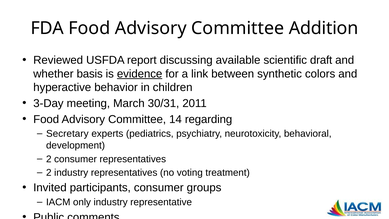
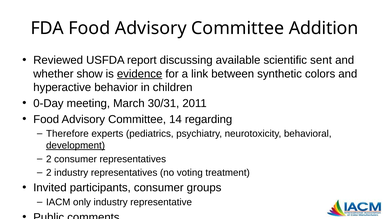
draft: draft -> sent (321, 60)
basis: basis -> show (90, 74)
3-Day: 3-Day -> 0-Day (48, 103)
Secretary: Secretary -> Therefore (67, 134)
development underline: none -> present (76, 145)
